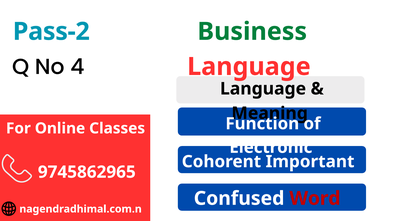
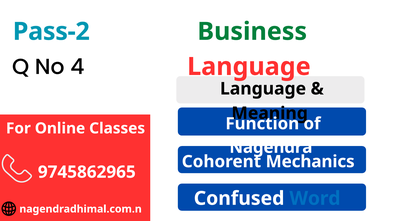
Electronic: Electronic -> Nagendra (271, 147)
Important: Important -> Mechanics (310, 162)
Word colour: red -> blue (315, 198)
